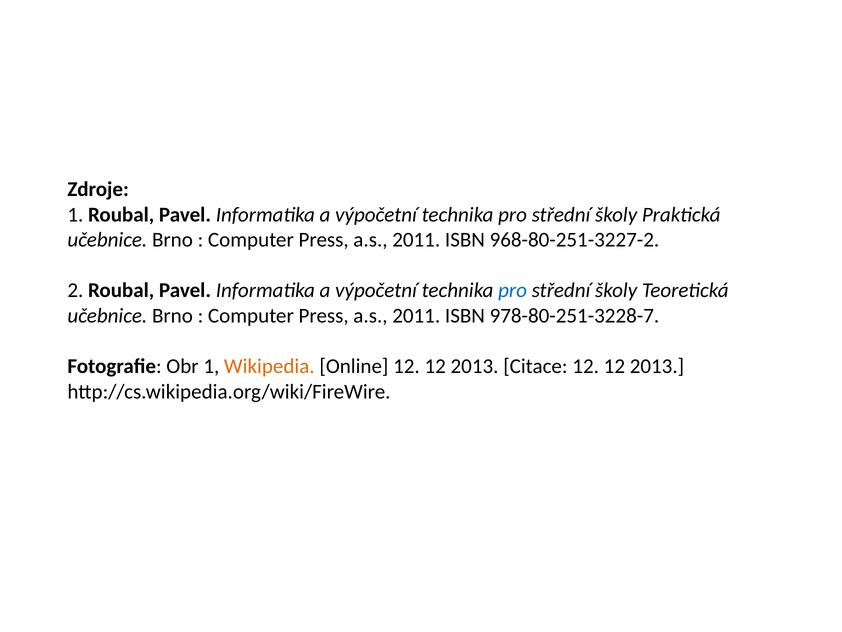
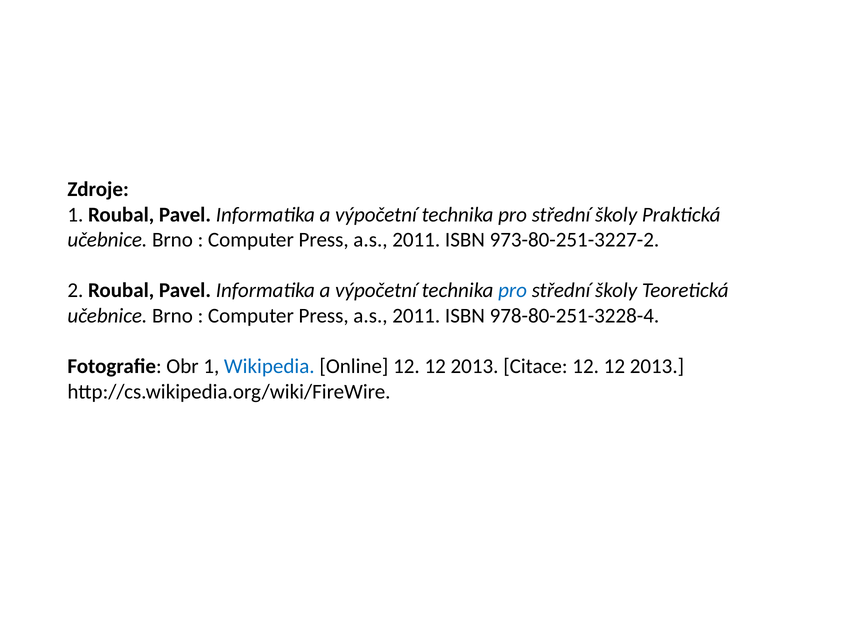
968-80-251-3227-2: 968-80-251-3227-2 -> 973-80-251-3227-2 (574, 240)
978-80-251-3228-7: 978-80-251-3228-7 -> 978-80-251-3228-4 (574, 316)
Wikipedia colour: orange -> blue (269, 366)
